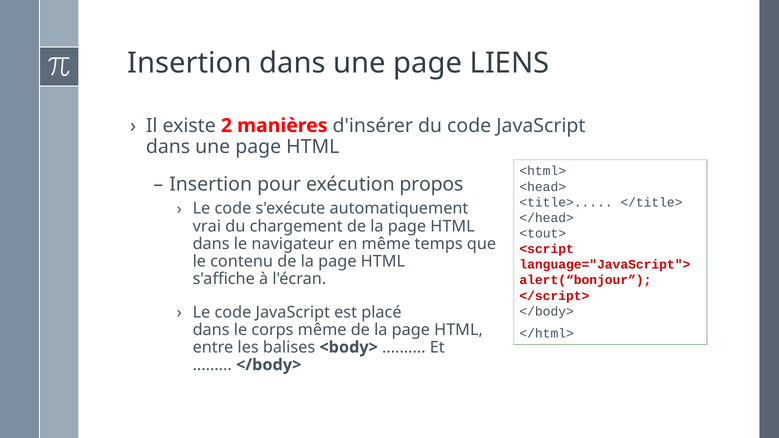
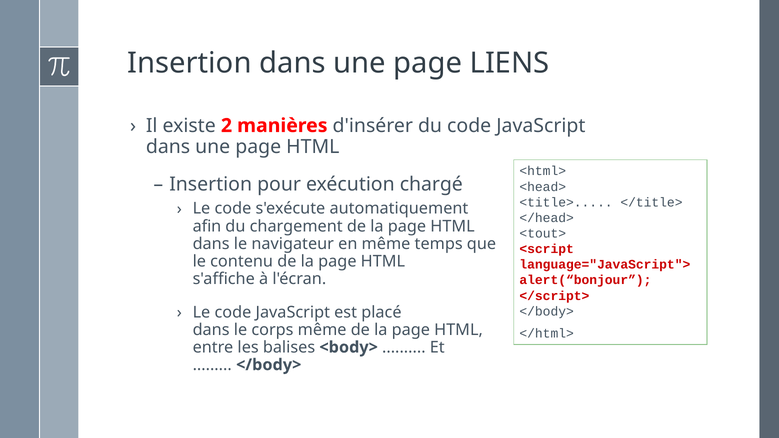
propos: propos -> chargé (431, 185)
vrai: vrai -> afin (207, 226)
